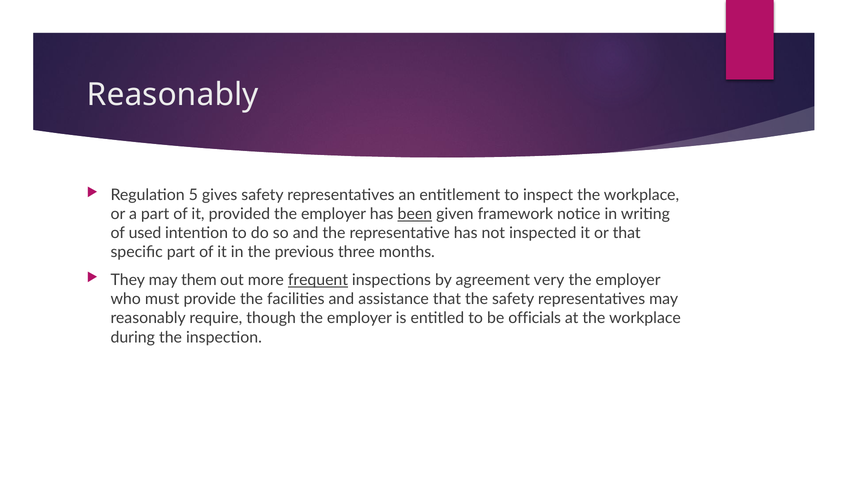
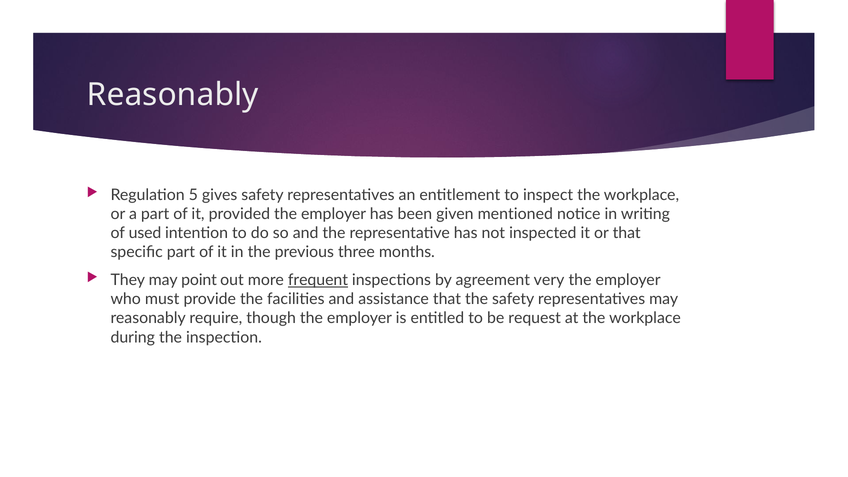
been underline: present -> none (415, 214)
framework: framework -> mentioned (515, 214)
them: them -> point (199, 280)
officials: officials -> request (535, 318)
